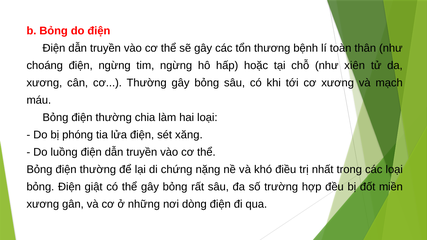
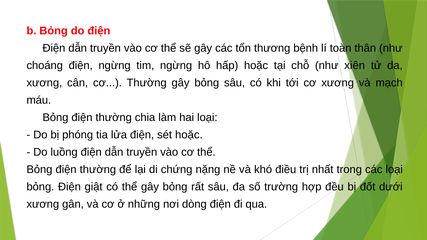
sét xăng: xăng -> hoặc (189, 135)
miền: miền -> dưới (391, 187)
